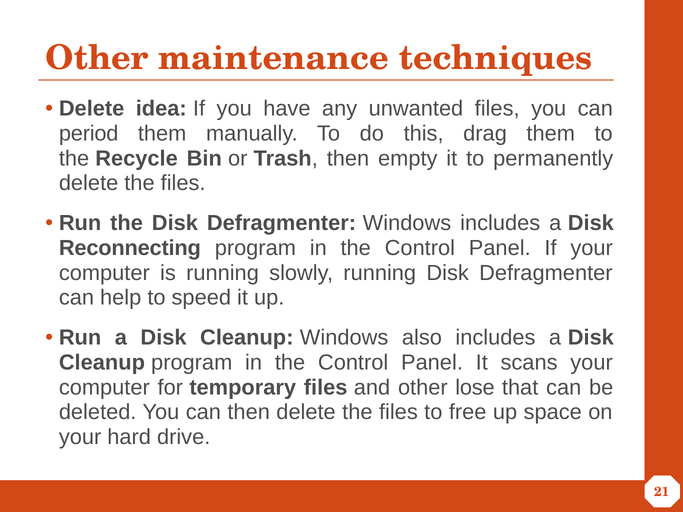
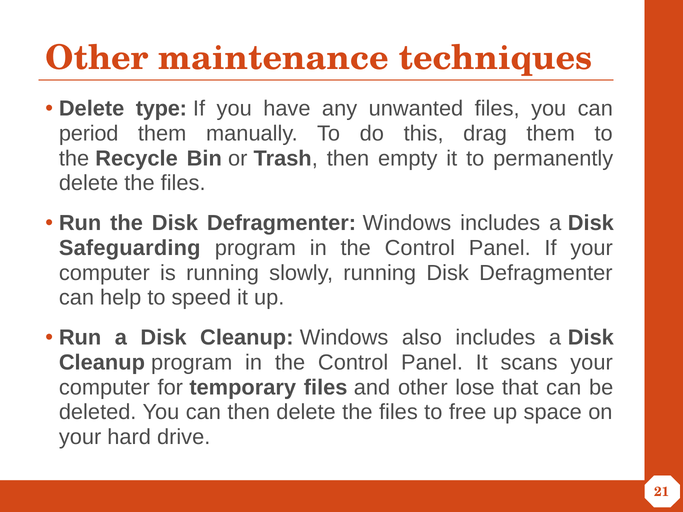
idea: idea -> type (161, 109)
Reconnecting: Reconnecting -> Safeguarding (130, 248)
